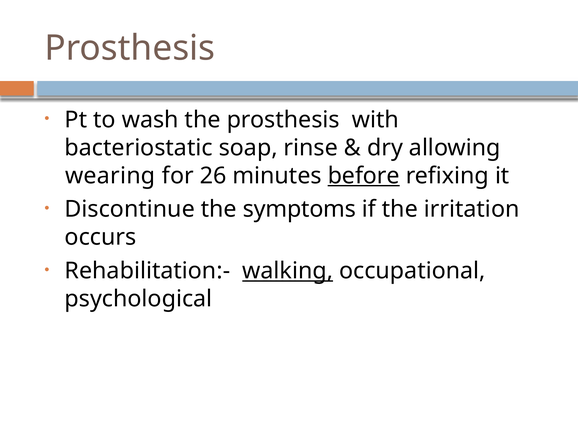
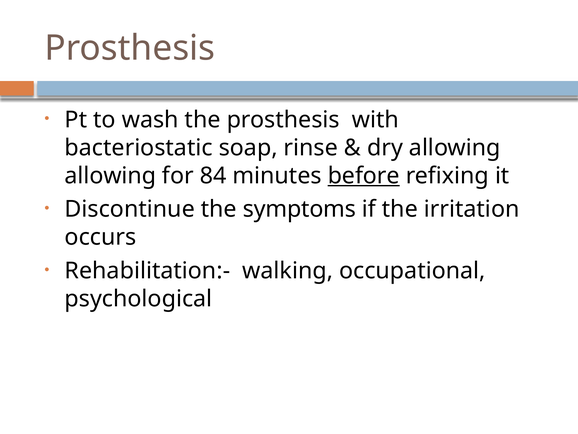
wearing: wearing -> allowing (110, 175)
26: 26 -> 84 (213, 175)
walking underline: present -> none (288, 271)
